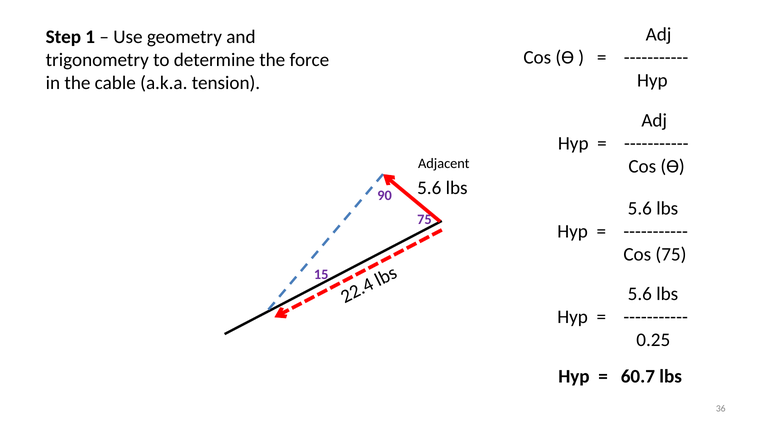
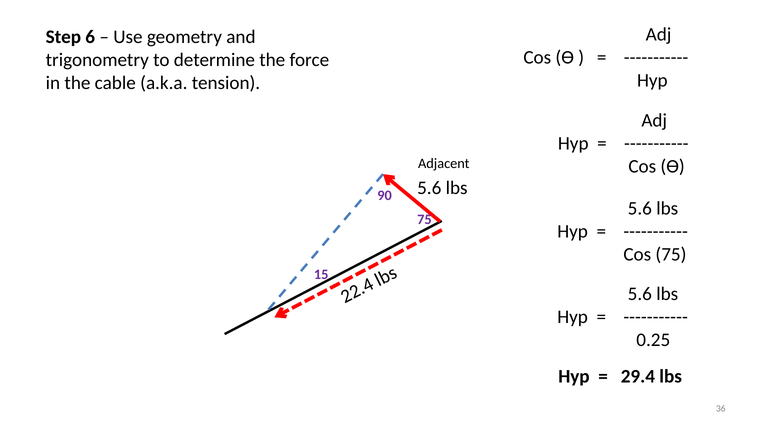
1: 1 -> 6 (90, 37)
60.7: 60.7 -> 29.4 (638, 376)
